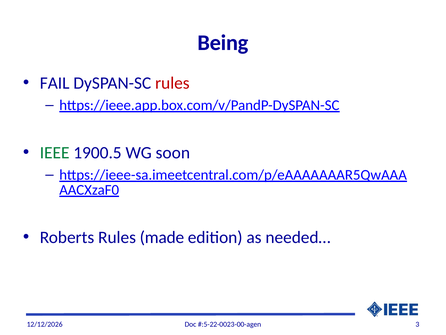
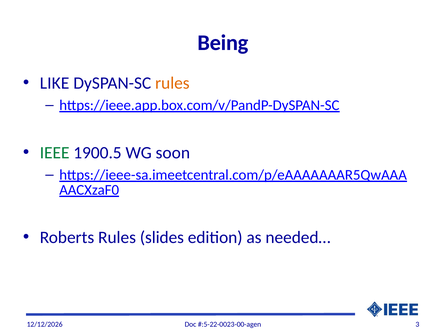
FAIL: FAIL -> LIKE (55, 83)
rules colour: red -> orange (172, 83)
made: made -> slides (162, 237)
